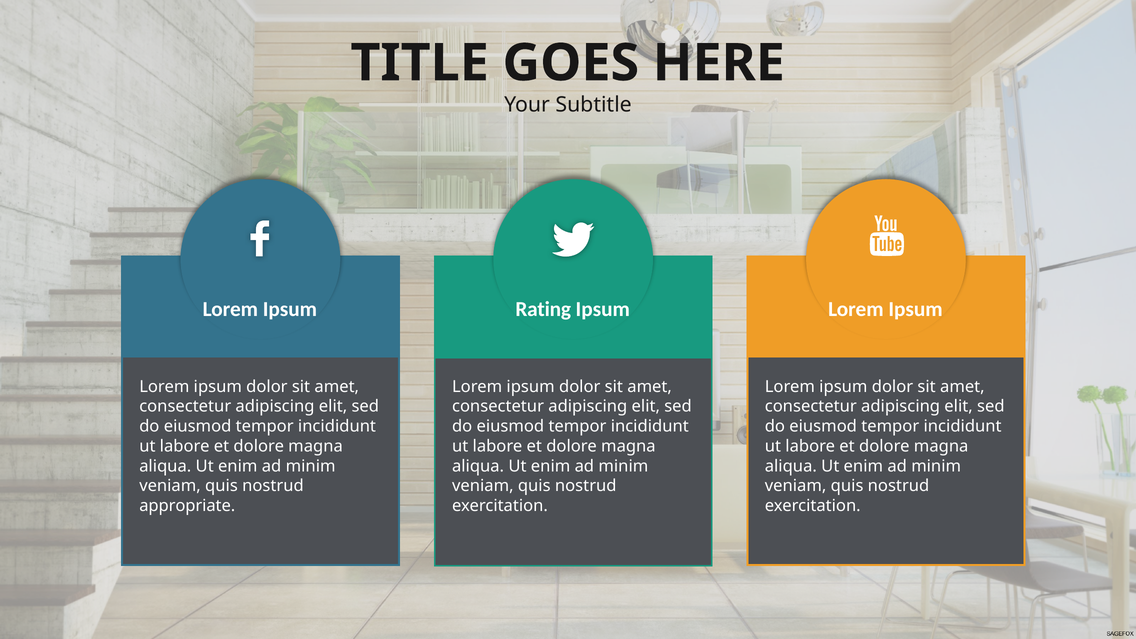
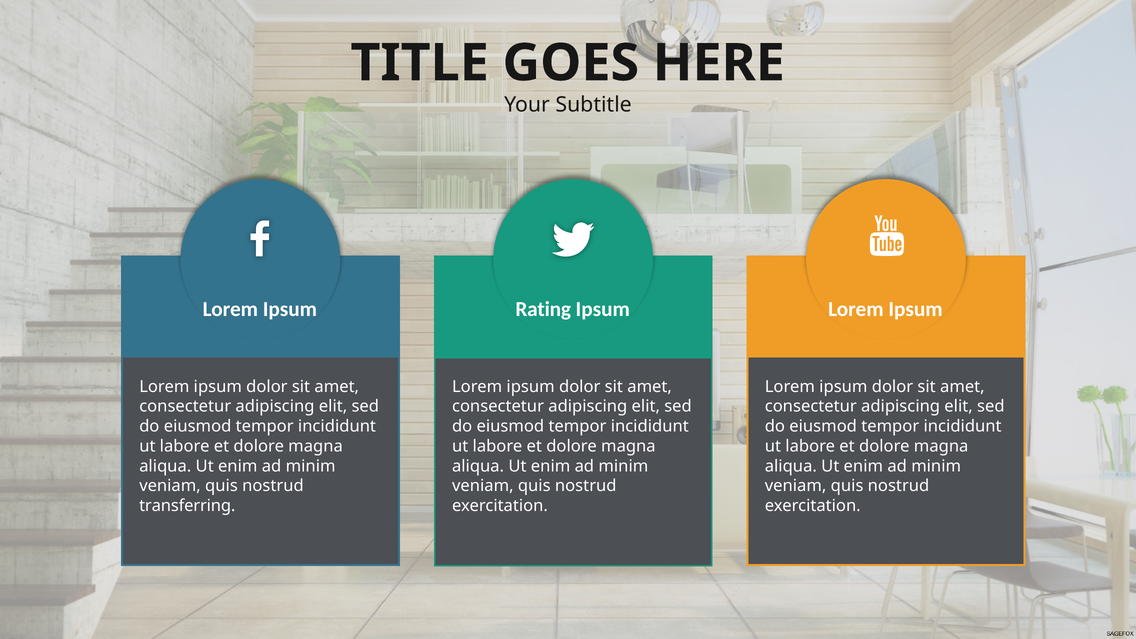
appropriate: appropriate -> transferring (187, 506)
